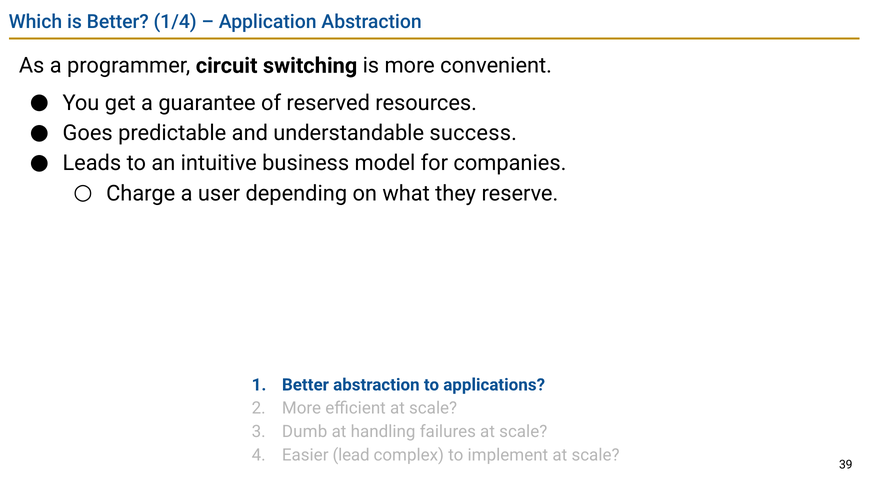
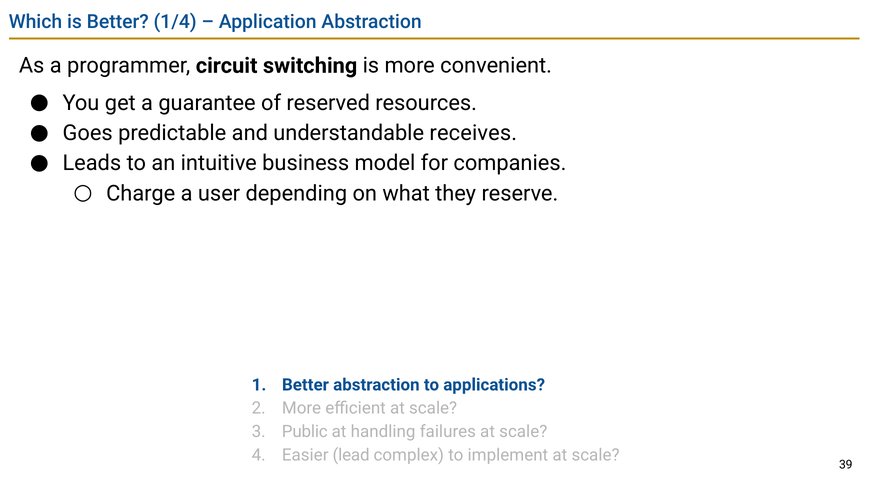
success: success -> receives (473, 133)
Dumb: Dumb -> Public (305, 432)
